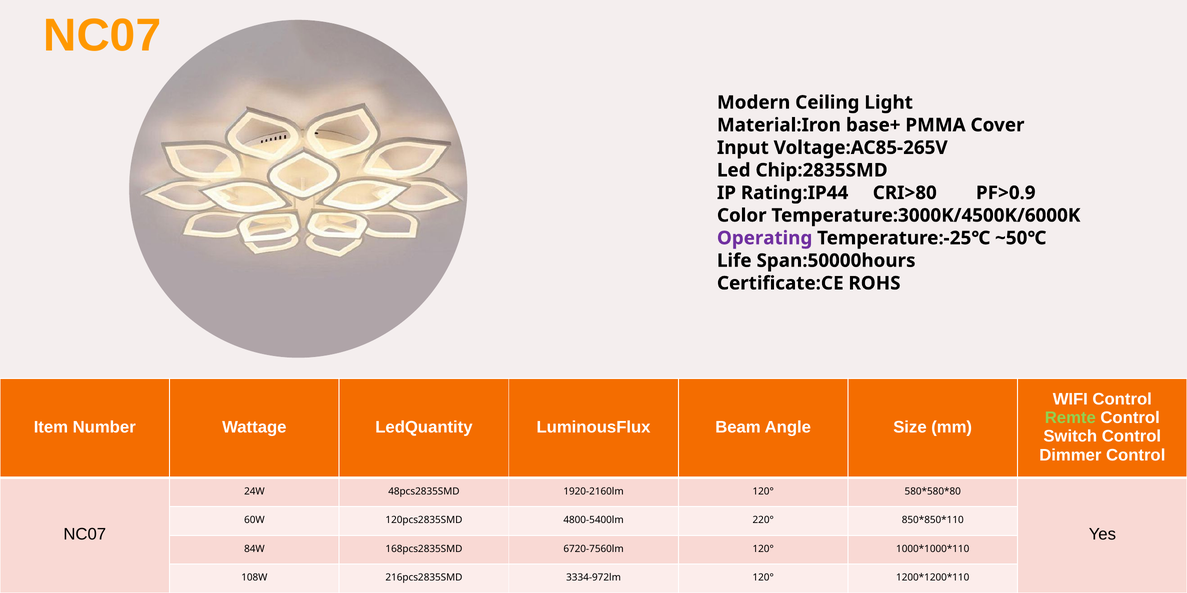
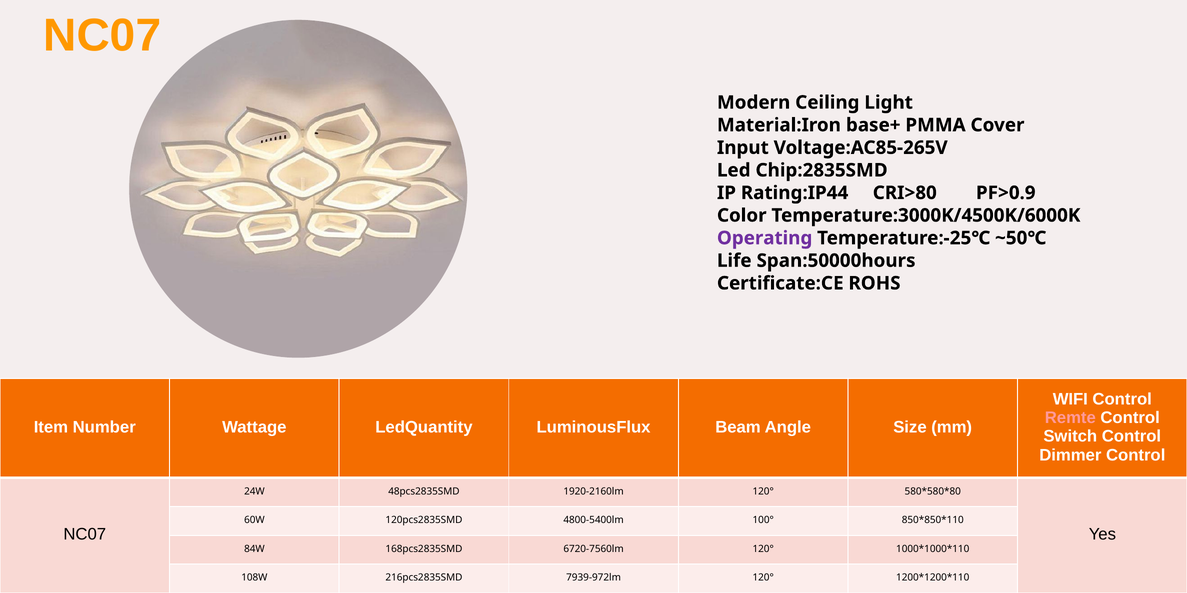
Remte colour: light green -> pink (1070, 418)
220°: 220° -> 100° (763, 521)
3334-972lm: 3334-972lm -> 7939-972lm (594, 578)
